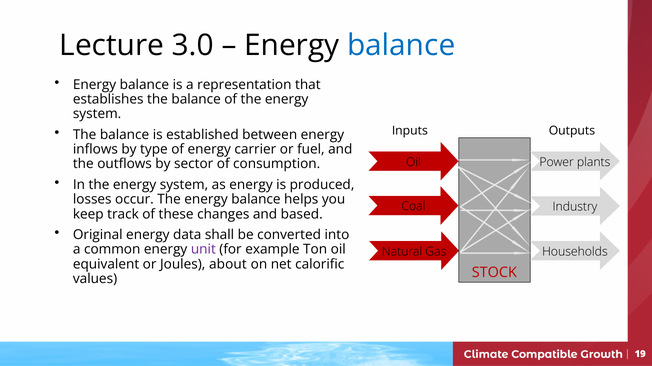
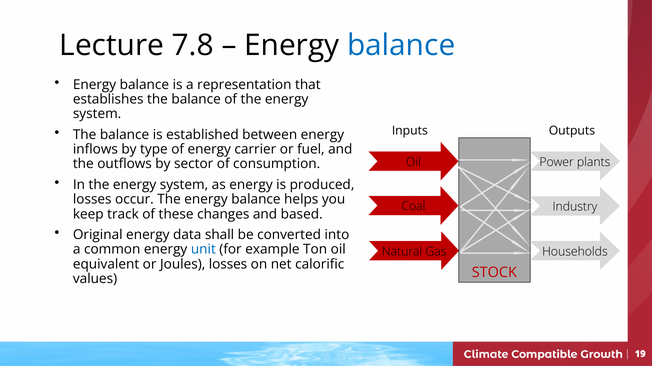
3.0: 3.0 -> 7.8 (193, 46)
unit colour: purple -> blue (203, 250)
Joules about: about -> losses (228, 265)
